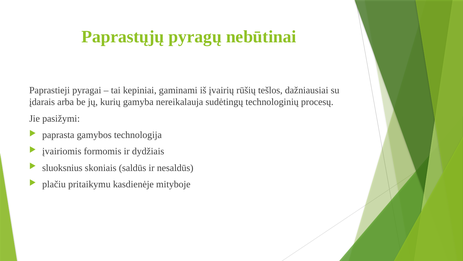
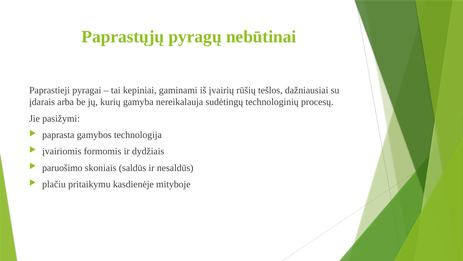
sluoksnius: sluoksnius -> paruošimo (62, 167)
